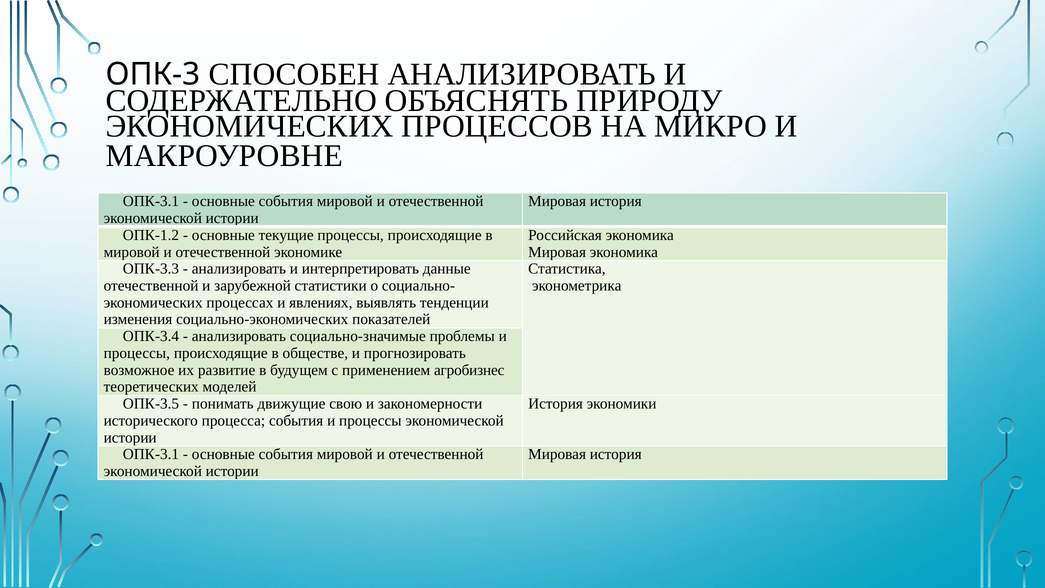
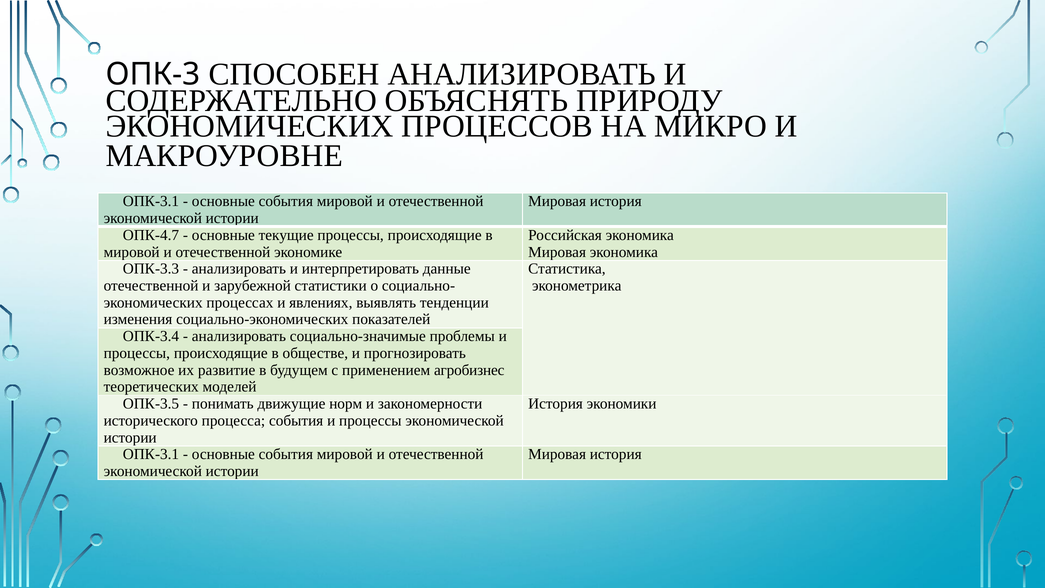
ОПК-1.2: ОПК-1.2 -> ОПК-4.7 (151, 235)
свою: свою -> норм (346, 404)
